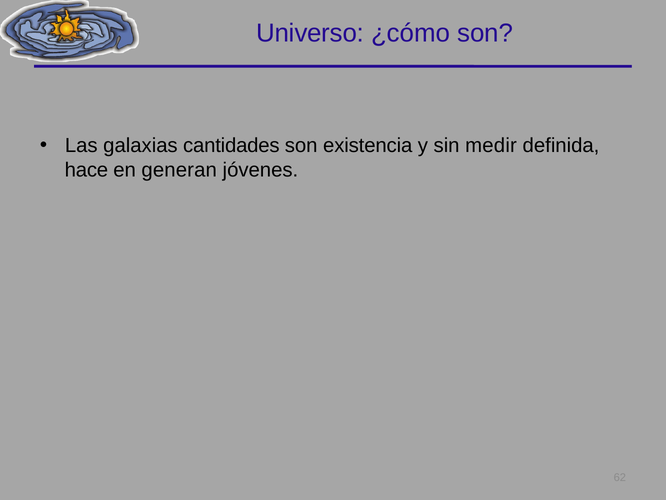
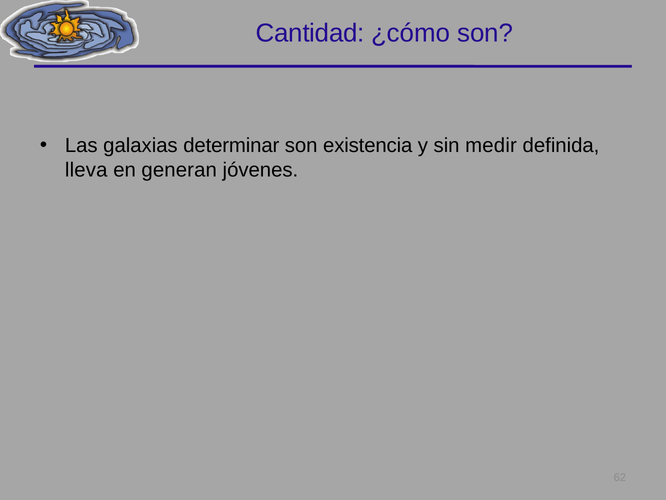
Universo: Universo -> Cantidad (310, 33)
cantidades: cantidades -> determinar (231, 145)
hace: hace -> lleva (86, 170)
